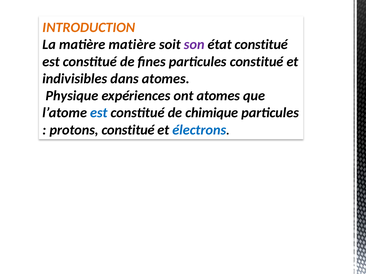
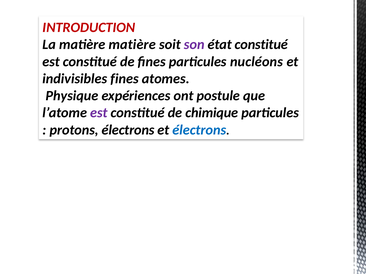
INTRODUCTION colour: orange -> red (89, 28)
particules constitué: constitué -> nucléons (257, 62)
indivisibles dans: dans -> fines (125, 79)
ont atomes: atomes -> postule (218, 96)
est colour: blue -> purple (99, 113)
protons constitué: constitué -> électrons (128, 130)
